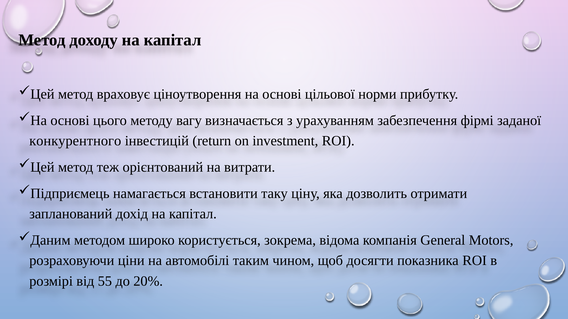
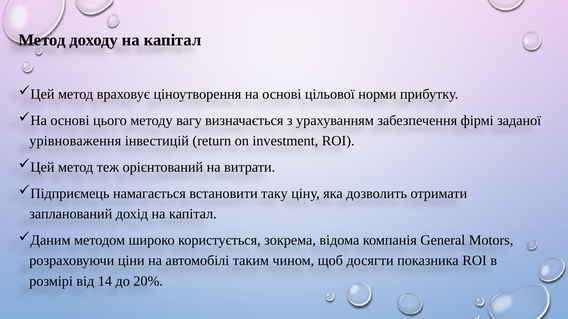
конкурентного: конкурентного -> урівноваження (75, 141)
55: 55 -> 14 (105, 281)
